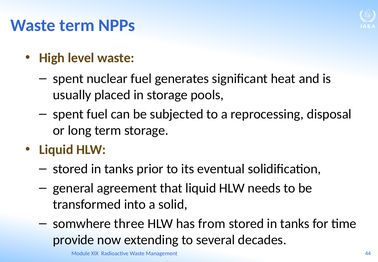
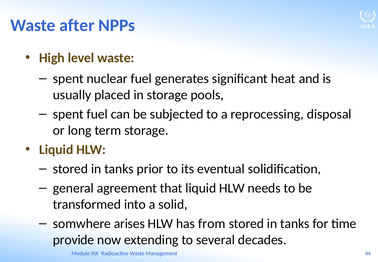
Waste term: term -> after (77, 25)
three: three -> arises (129, 223)
